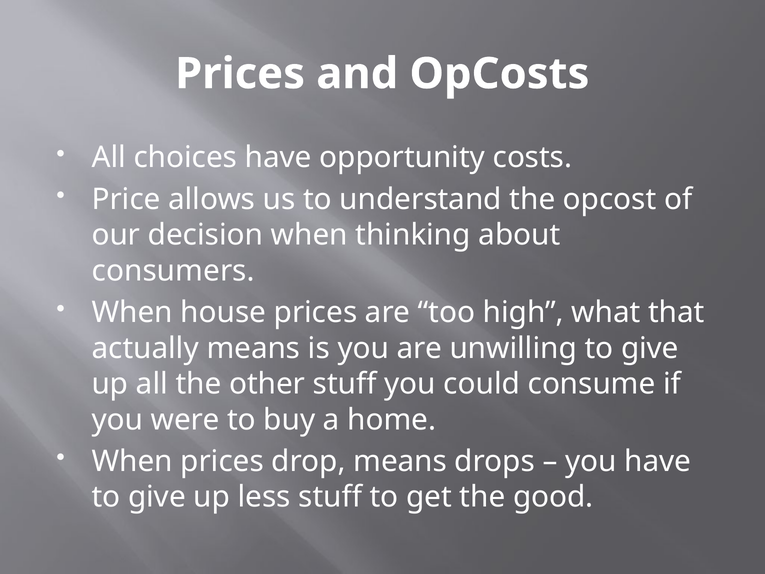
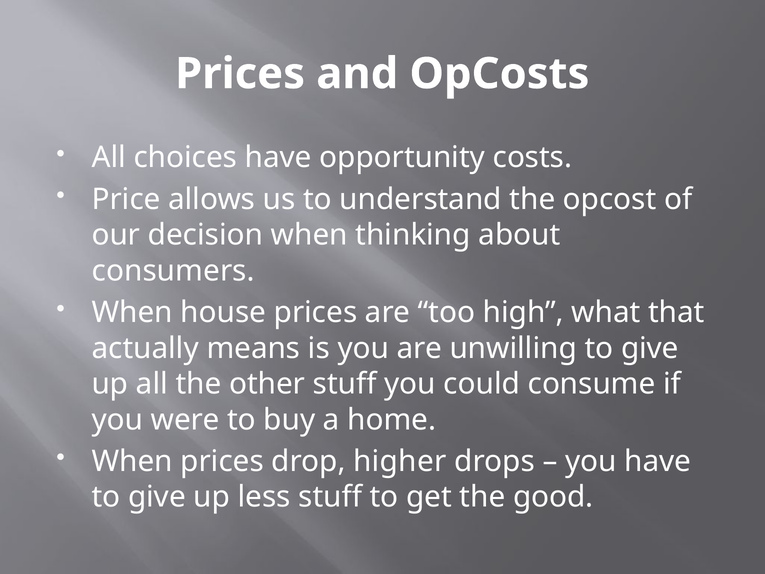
drop means: means -> higher (400, 461)
